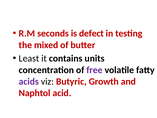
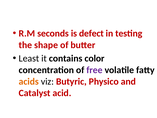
mixed: mixed -> shape (46, 45)
units: units -> color (95, 58)
acids colour: purple -> orange (29, 81)
Growth: Growth -> Physico (104, 81)
Naphtol: Naphtol -> Catalyst (35, 93)
